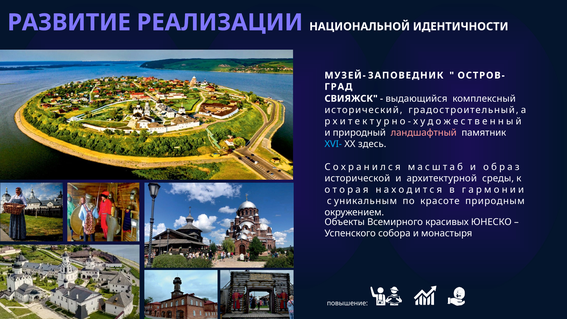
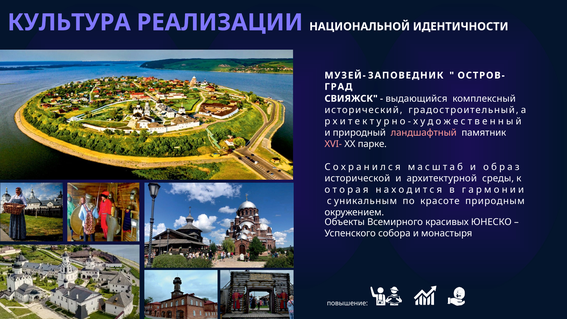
РАЗВИТИЕ: РАЗВИТИЕ -> КУЛЬТУРА (69, 22)
XVI- colour: light blue -> pink (333, 144)
здесь: здесь -> парке (372, 144)
